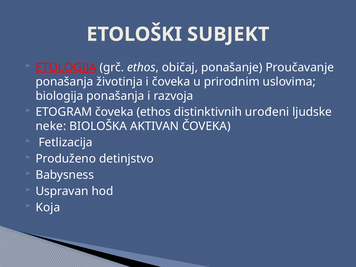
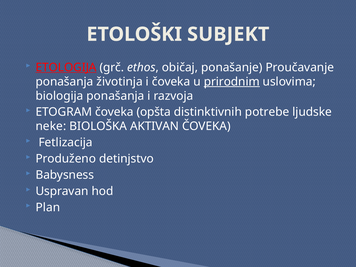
prirodnim underline: none -> present (232, 82)
čoveka ethos: ethos -> opšta (154, 112)
urođeni: urođeni -> potrebe (267, 112)
Koja: Koja -> Plan (48, 207)
